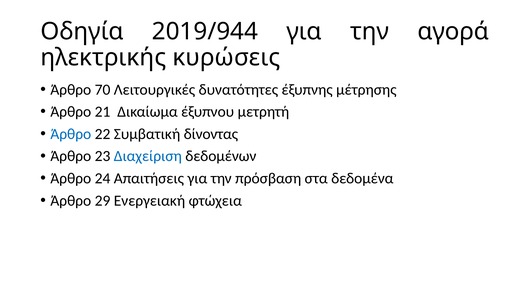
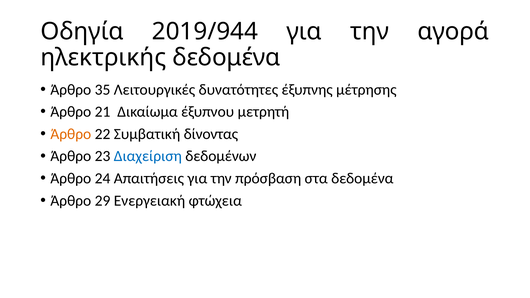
ηλεκτρικής κυρώσεις: κυρώσεις -> δεδομένα (227, 58)
70: 70 -> 35 (103, 90)
Άρθρο colour: blue -> orange (71, 134)
